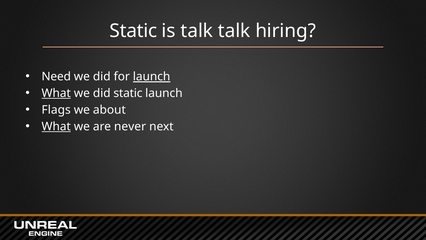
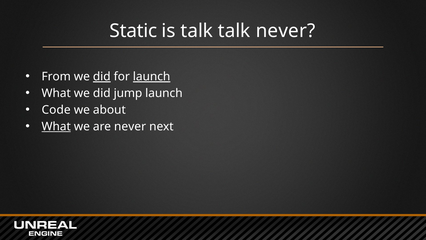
talk hiring: hiring -> never (286, 31)
Need: Need -> From (56, 77)
did underline: none -> present (102, 77)
What underline: present -> none (56, 93)
did static: static -> jump (128, 93)
Flags: Flags -> Code (56, 110)
